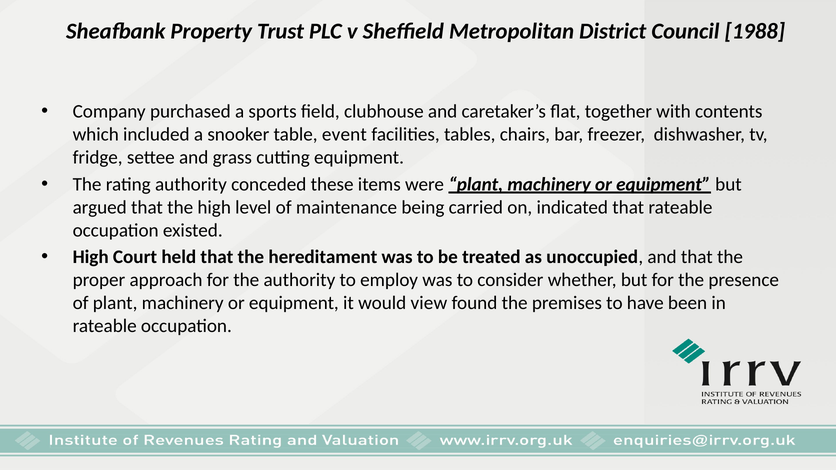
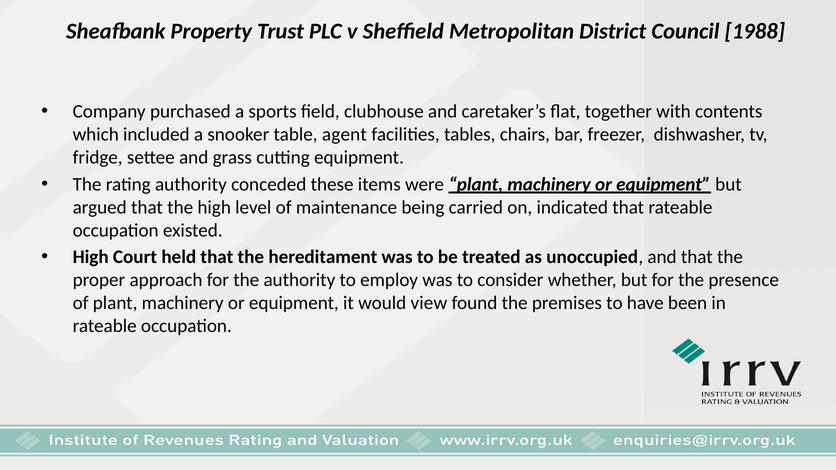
event: event -> agent (344, 135)
